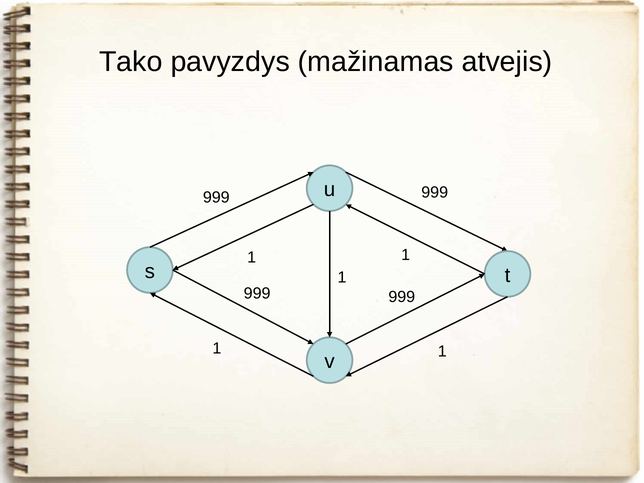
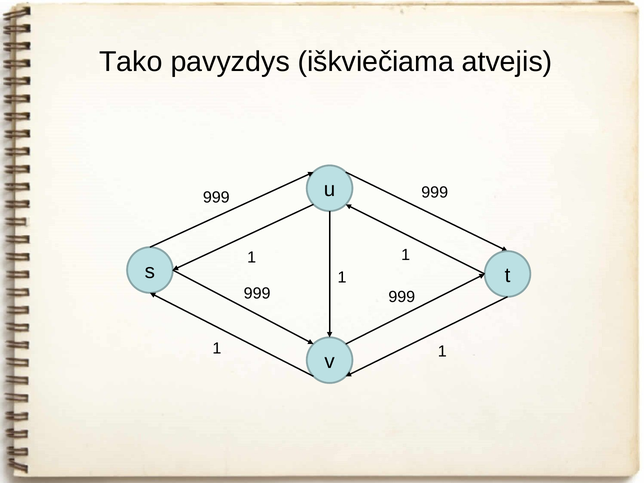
mažinamas: mažinamas -> iškviečiama (376, 62)
